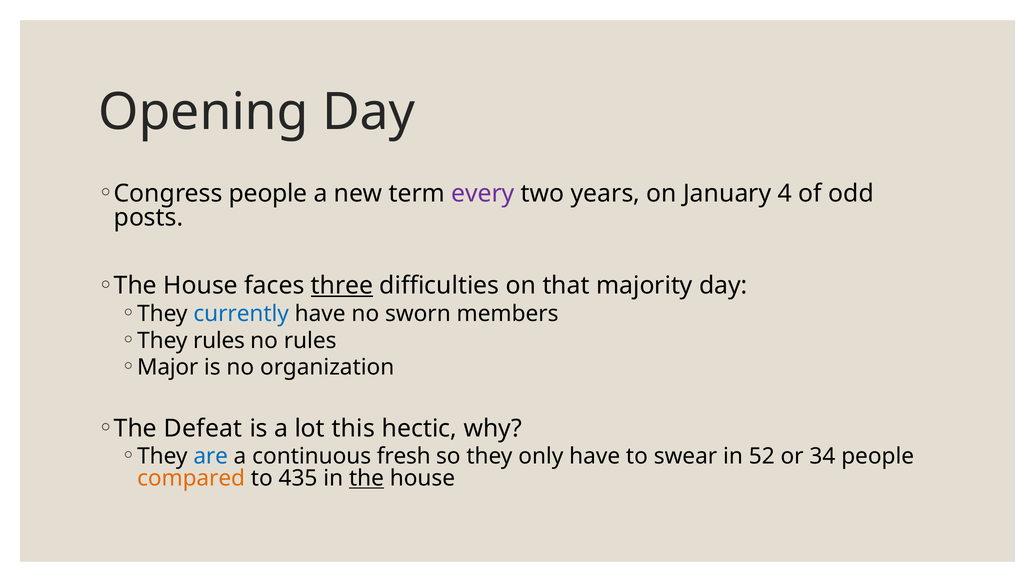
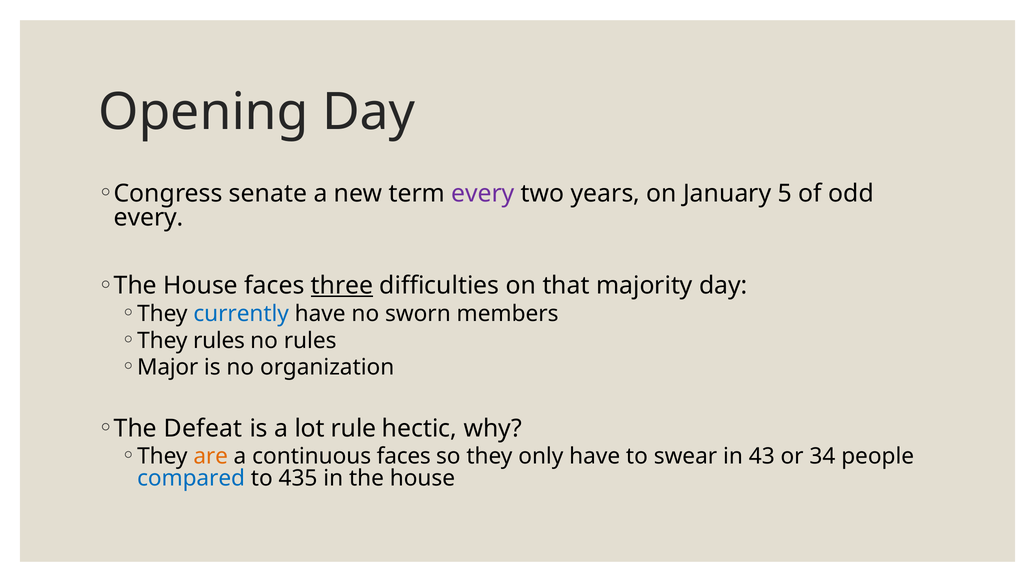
Congress people: people -> senate (268, 194)
4: 4 -> 5 (785, 194)
posts: posts -> every (149, 218)
this: this -> rule (354, 429)
are colour: blue -> orange (211, 456)
continuous fresh: fresh -> faces (404, 456)
52: 52 -> 43 (762, 456)
compared colour: orange -> blue (191, 478)
the underline: present -> none (367, 478)
